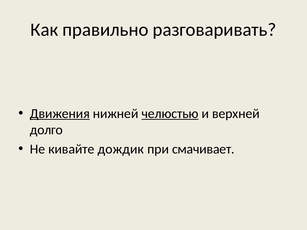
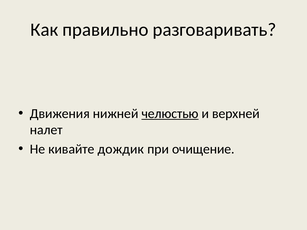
Движения underline: present -> none (60, 114)
долго: долго -> налет (46, 130)
смачивает: смачивает -> очищение (203, 149)
